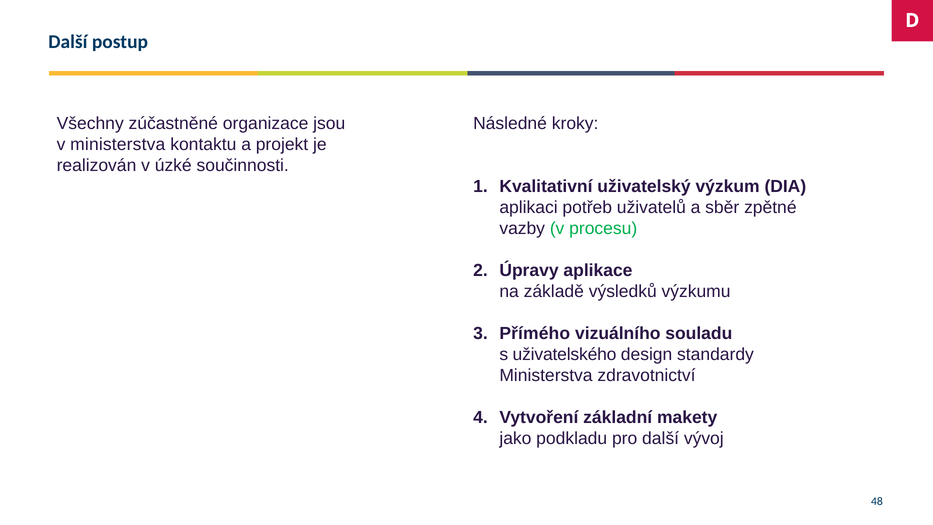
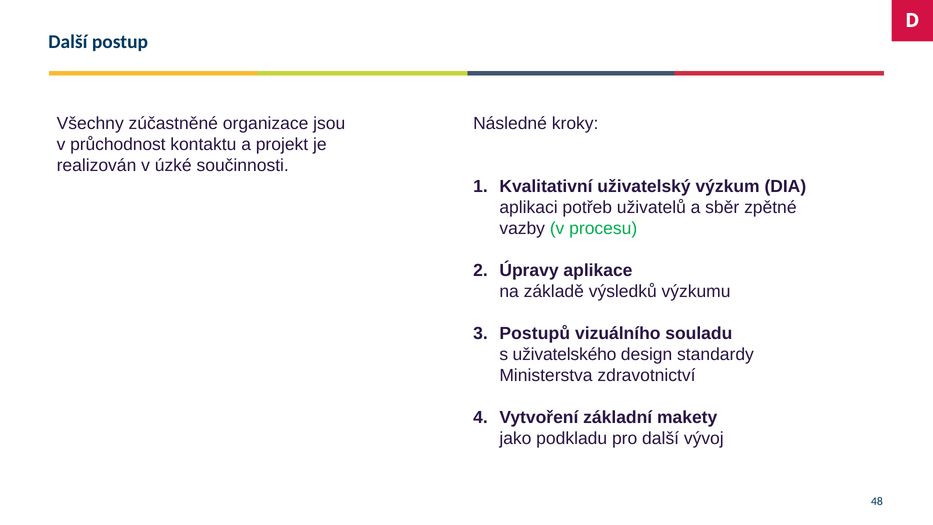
v ministerstva: ministerstva -> průchodnost (118, 144)
Přímého: Přímého -> Postupů (535, 333)
